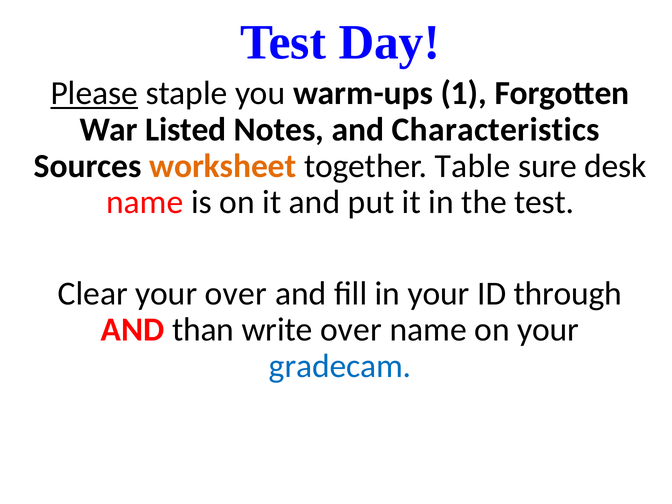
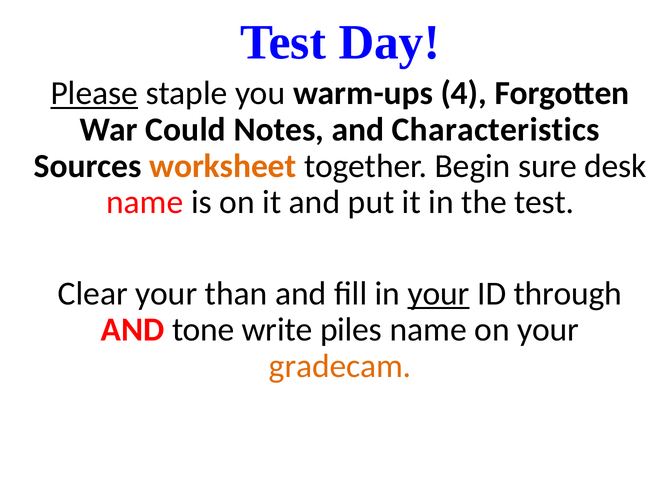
1: 1 -> 4 (464, 93)
Listed: Listed -> Could (186, 130)
Table: Table -> Begin (473, 166)
your over: over -> than (236, 294)
your underline: none -> present (439, 294)
than: than -> tone (203, 330)
write over: over -> piles (351, 330)
gradecam colour: blue -> orange (340, 366)
